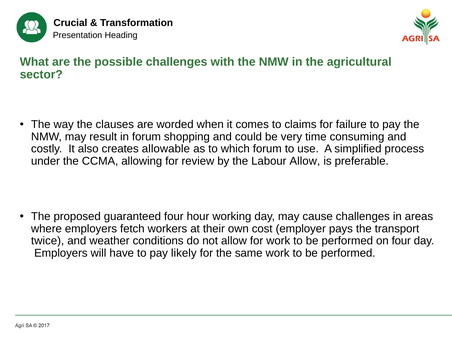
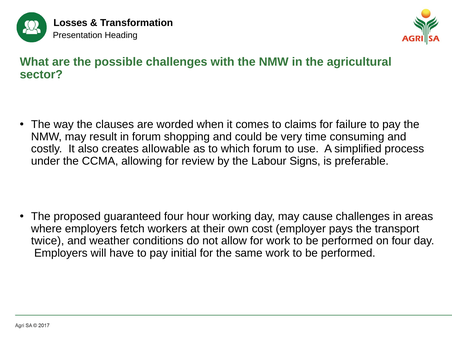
Crucial: Crucial -> Losses (70, 23)
Labour Allow: Allow -> Signs (305, 161)
likely: likely -> initial (184, 253)
